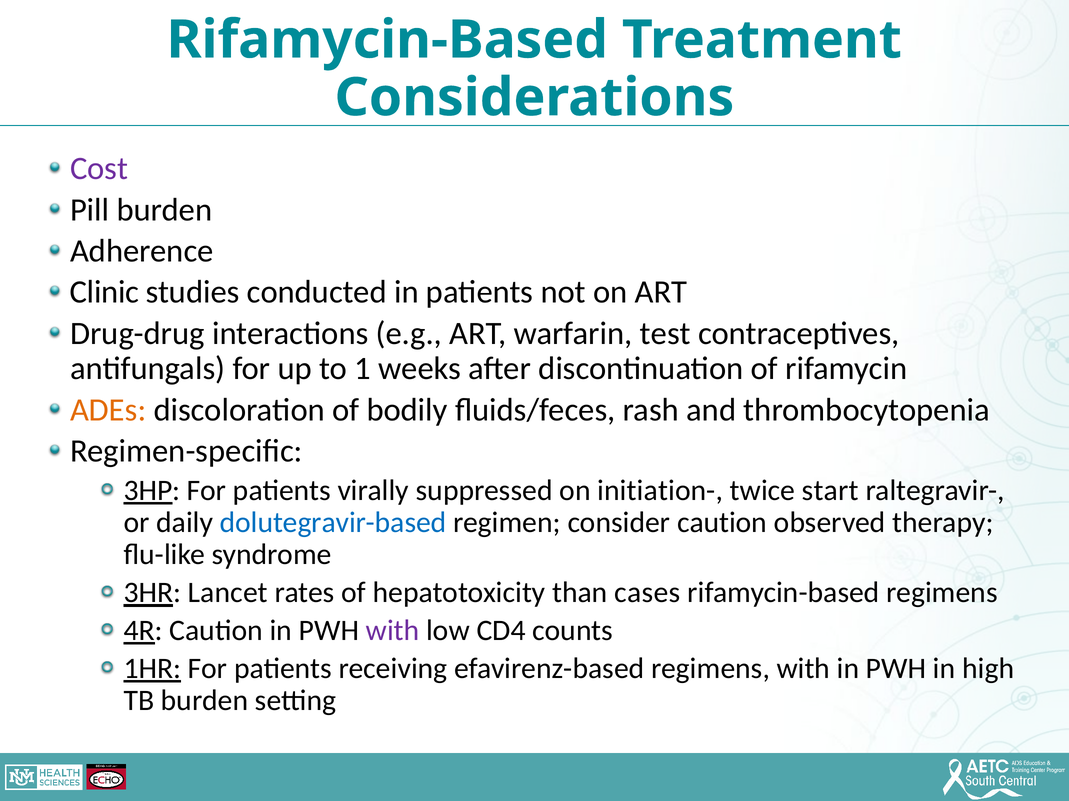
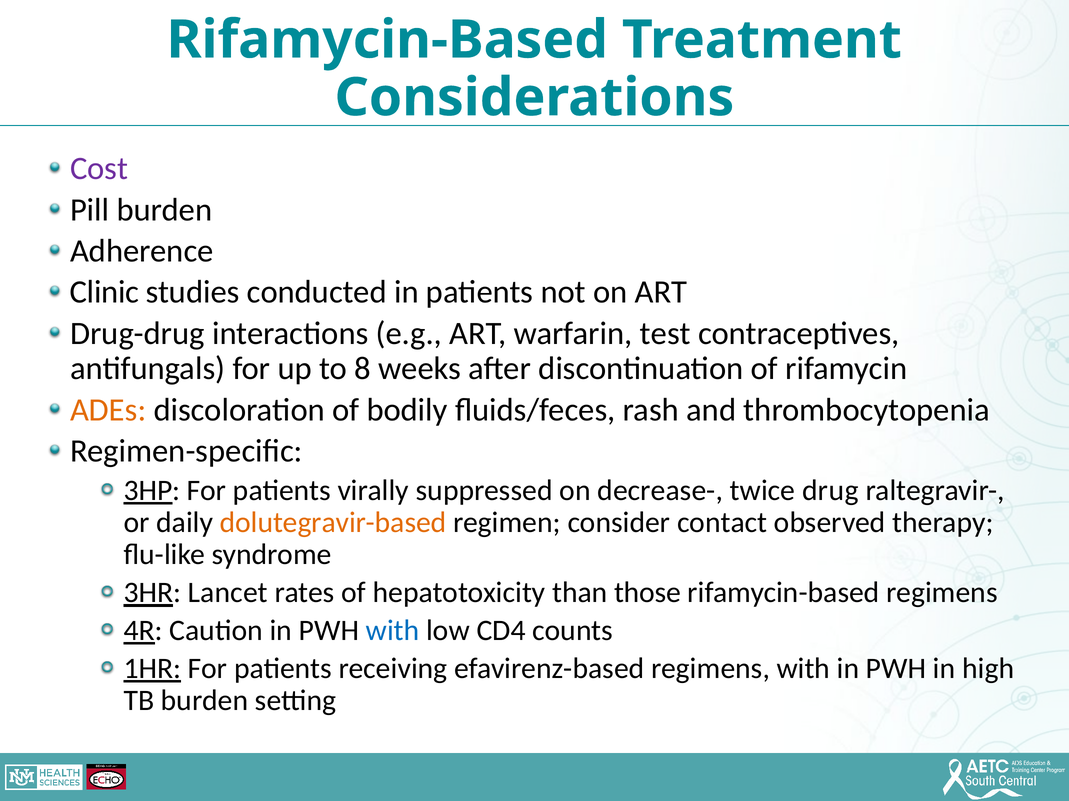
1: 1 -> 8 (363, 369)
initiation-: initiation- -> decrease- (660, 491)
start: start -> drug (830, 491)
dolutegravir-based colour: blue -> orange (333, 523)
consider caution: caution -> contact (722, 523)
cases: cases -> those (648, 593)
with colour: purple -> blue (393, 631)
